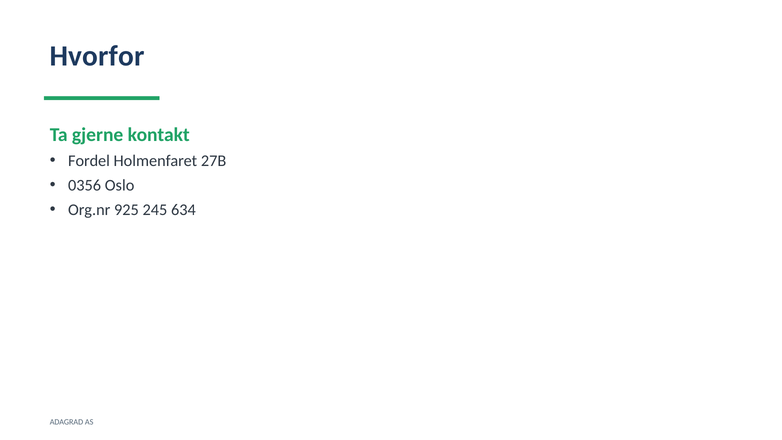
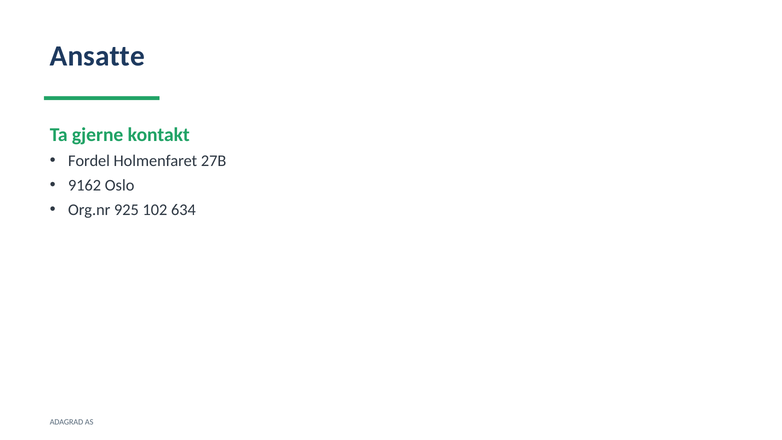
Hvorfor: Hvorfor -> Ansatte (97, 56)
0356: 0356 -> 9162 (85, 185)
245: 245 -> 102 (155, 210)
